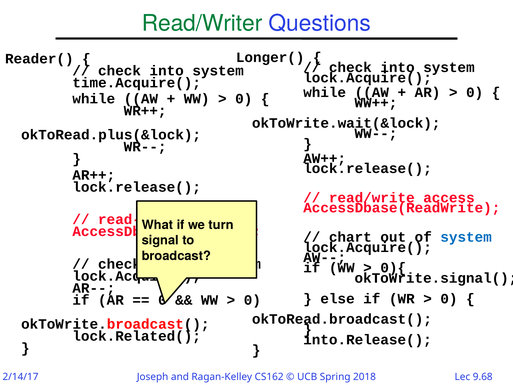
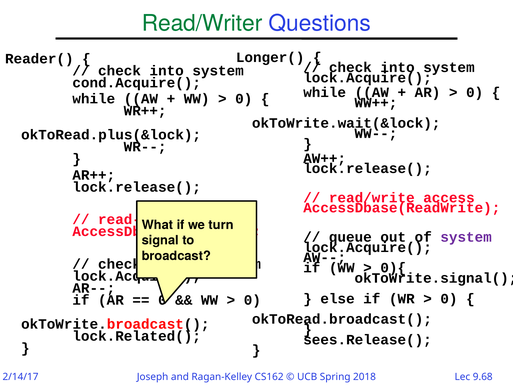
time.Acquire(: time.Acquire( -> cond.Acquire( (137, 83)
chart: chart -> queue (350, 237)
system colour: blue -> purple (466, 237)
into.Release(: into.Release( -> sees.Release( (368, 339)
